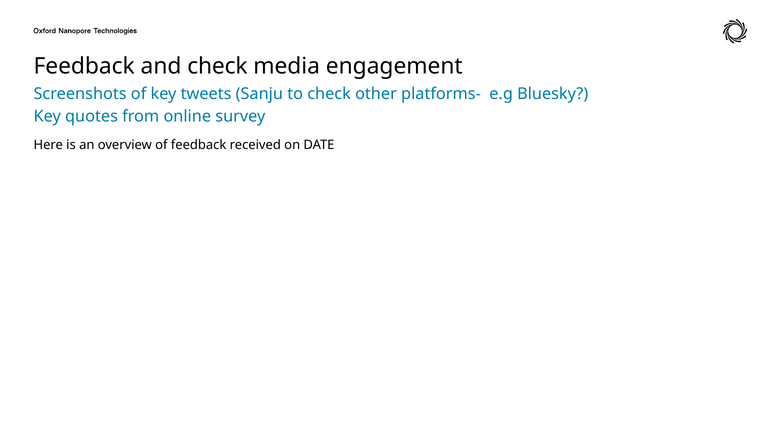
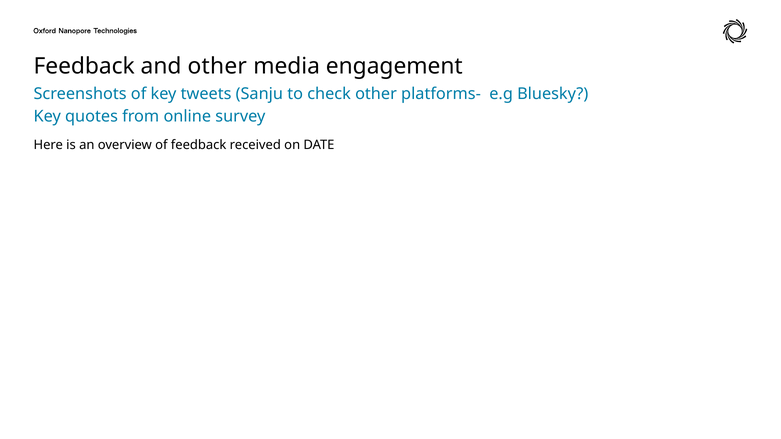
and check: check -> other (217, 66)
